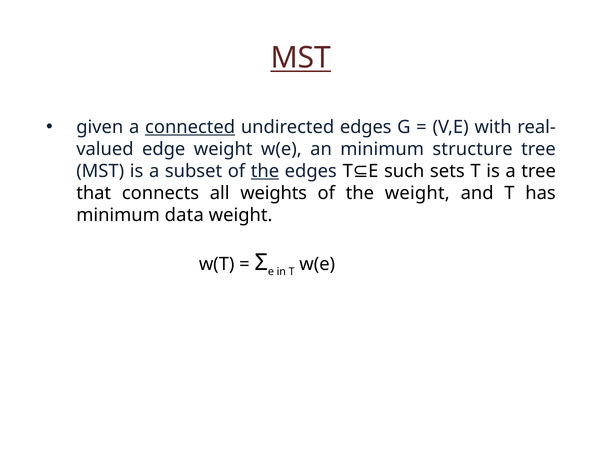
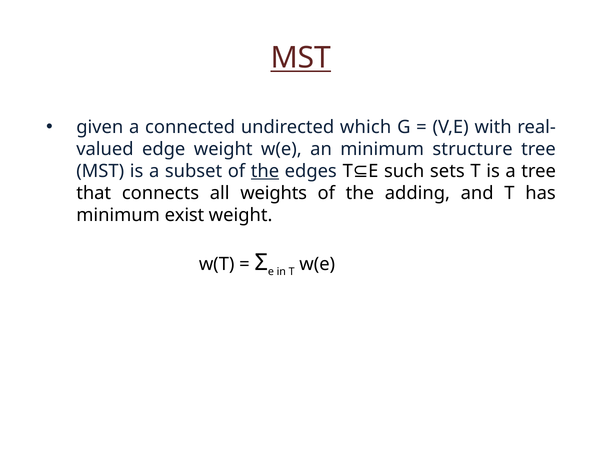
connected underline: present -> none (190, 127)
undirected edges: edges -> which (366, 127)
the weight: weight -> adding (417, 193)
data: data -> exist (184, 216)
